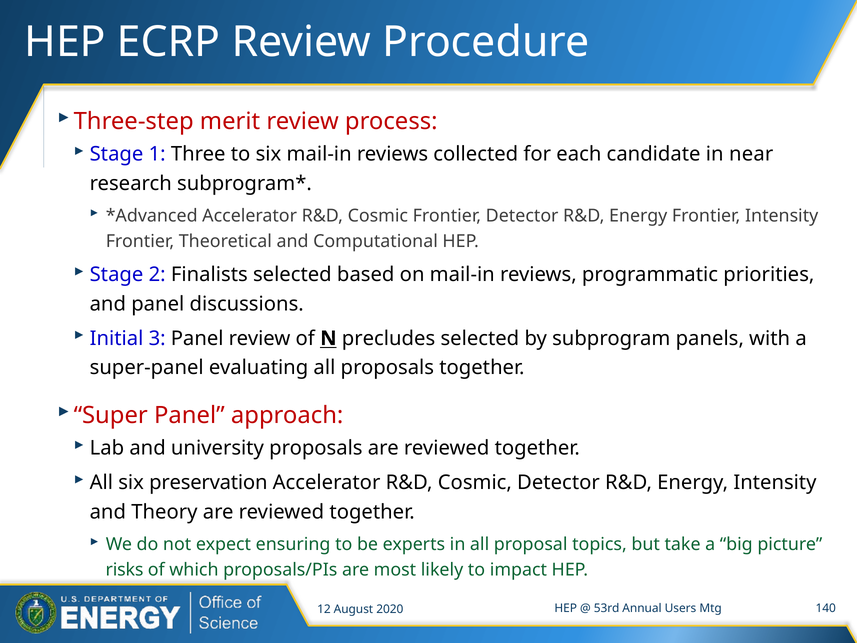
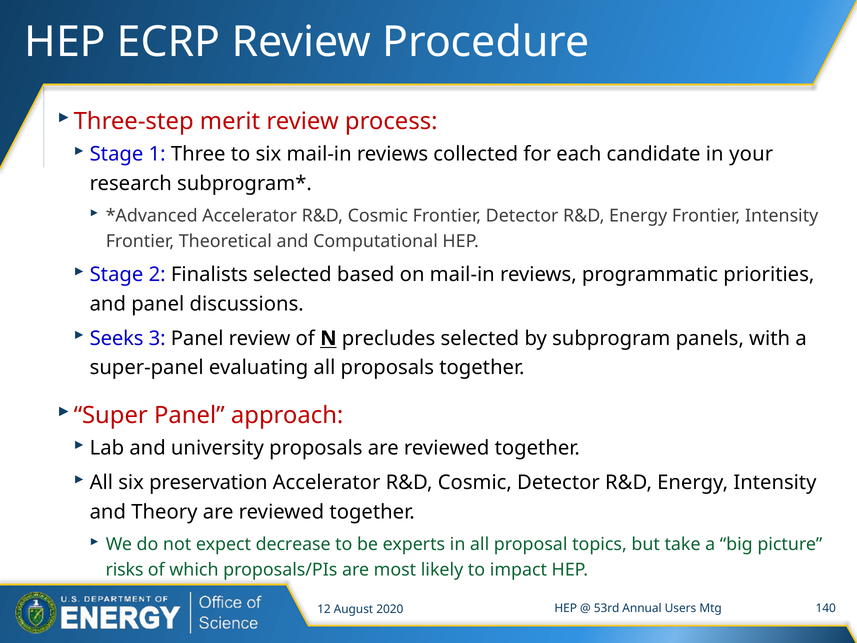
near: near -> your (751, 154)
Initial: Initial -> Seeks (117, 338)
ensuring: ensuring -> decrease (293, 544)
